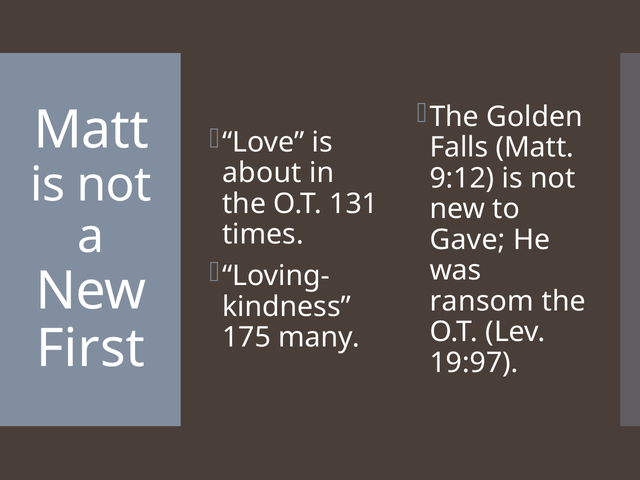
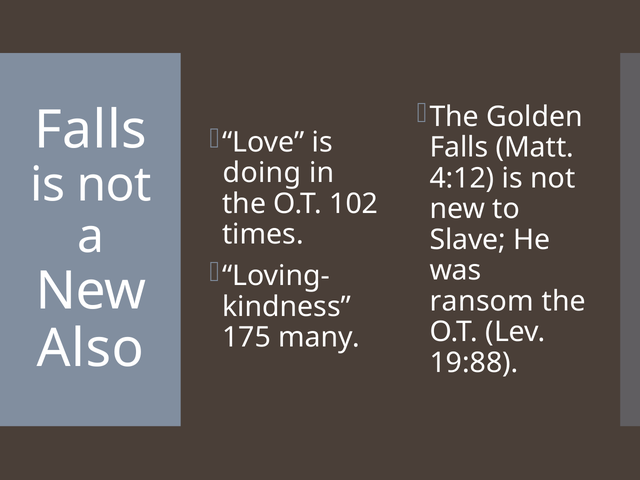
Matt: Matt -> Falls (91, 130)
about: about -> doing (262, 173)
9:12: 9:12 -> 4:12 (462, 178)
131: 131 -> 102 (354, 204)
Gave: Gave -> Slave (468, 240)
First: First -> Also (90, 349)
19:97: 19:97 -> 19:88 (474, 363)
